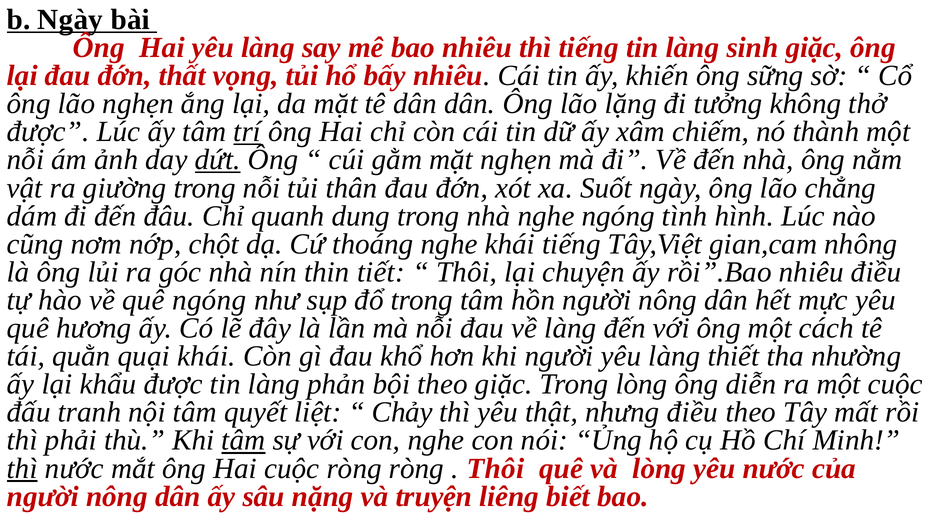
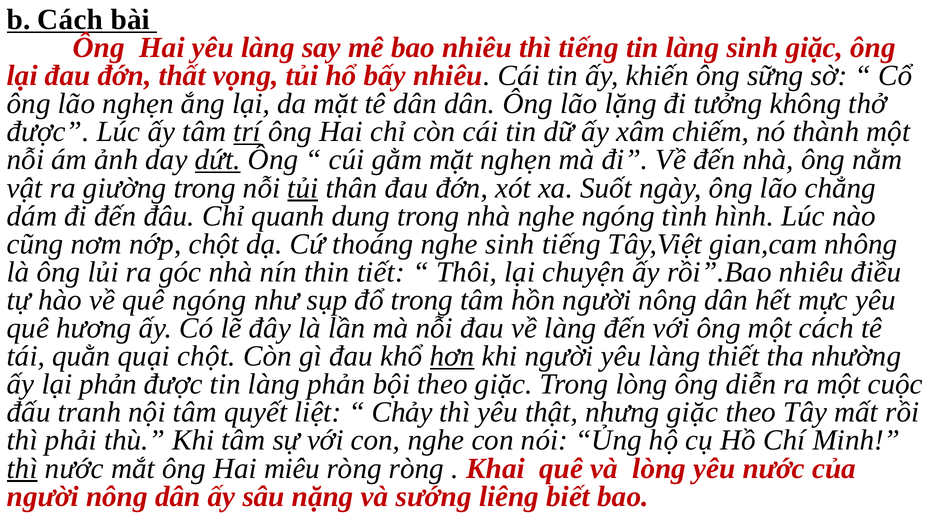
b Ngày: Ngày -> Cách (70, 20)
tủi underline: none -> present (303, 188)
nghe khái: khái -> sinh (510, 244)
quại khái: khái -> chột (206, 356)
hơn underline: none -> present (452, 356)
lại khẩu: khẩu -> phản (108, 384)
nhưng điều: điều -> giặc (692, 412)
tâm underline: present -> none (243, 440)
Hai cuộc: cuộc -> miêu (292, 468)
Thôi: Thôi -> Khai (496, 468)
truyện: truyện -> sướng (434, 496)
